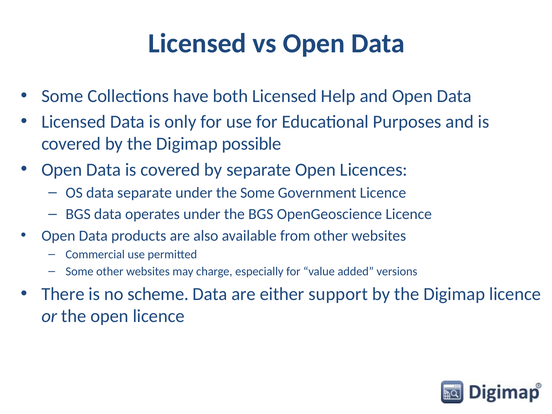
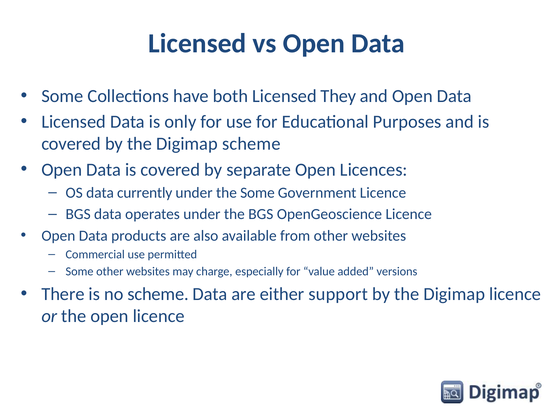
Help: Help -> They (338, 96)
Digimap possible: possible -> scheme (251, 144)
data separate: separate -> currently (145, 193)
